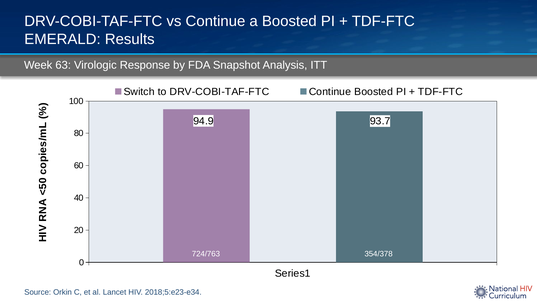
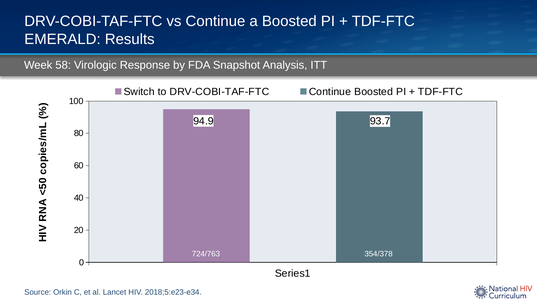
63: 63 -> 58 (63, 65)
